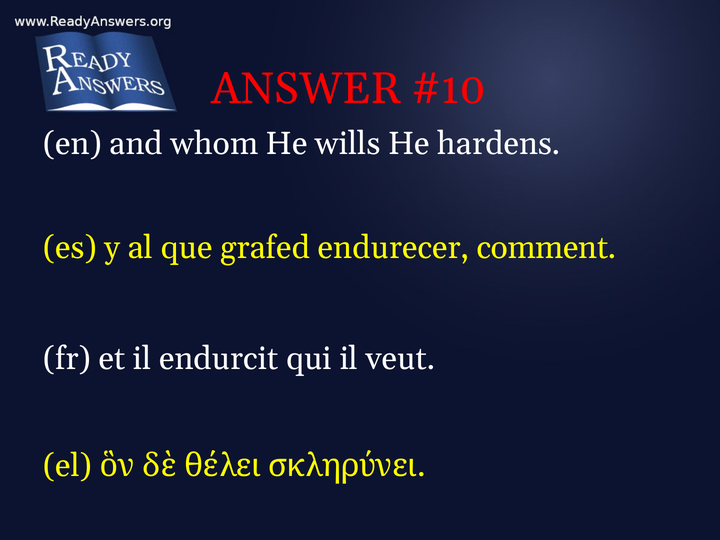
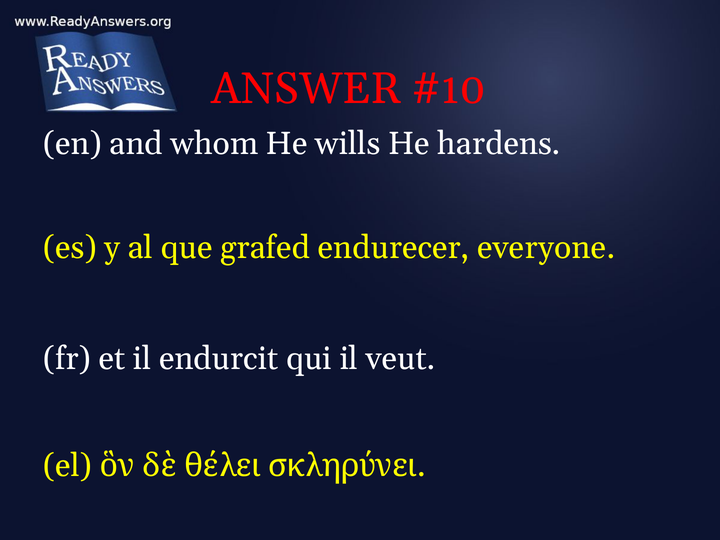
comment: comment -> everyone (546, 248)
